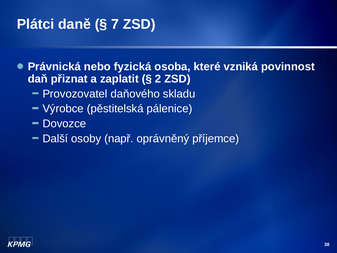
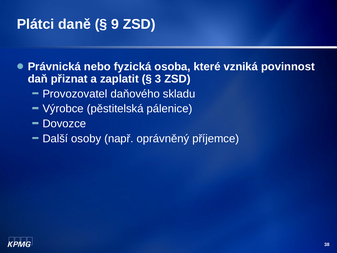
7: 7 -> 9 (115, 24)
2: 2 -> 3 (158, 79)
